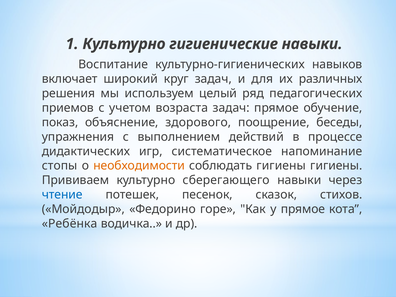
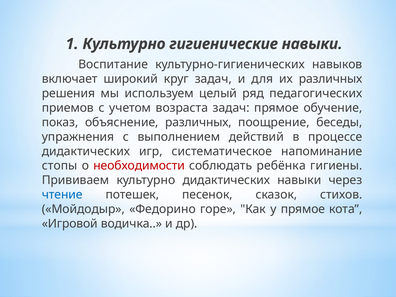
объяснение здорового: здорового -> различных (198, 122)
необходимости colour: orange -> red (139, 166)
соблюдать гигиены: гигиены -> ребёнка (281, 166)
культурно сберегающего: сберегающего -> дидактических (226, 180)
Ребёнка: Ребёнка -> Игровой (70, 224)
